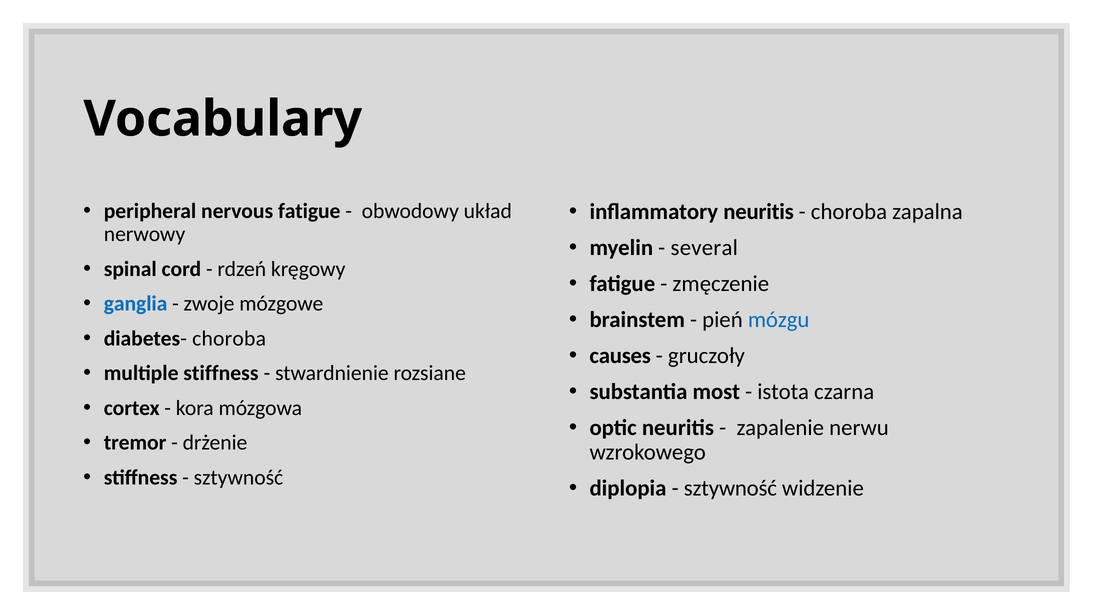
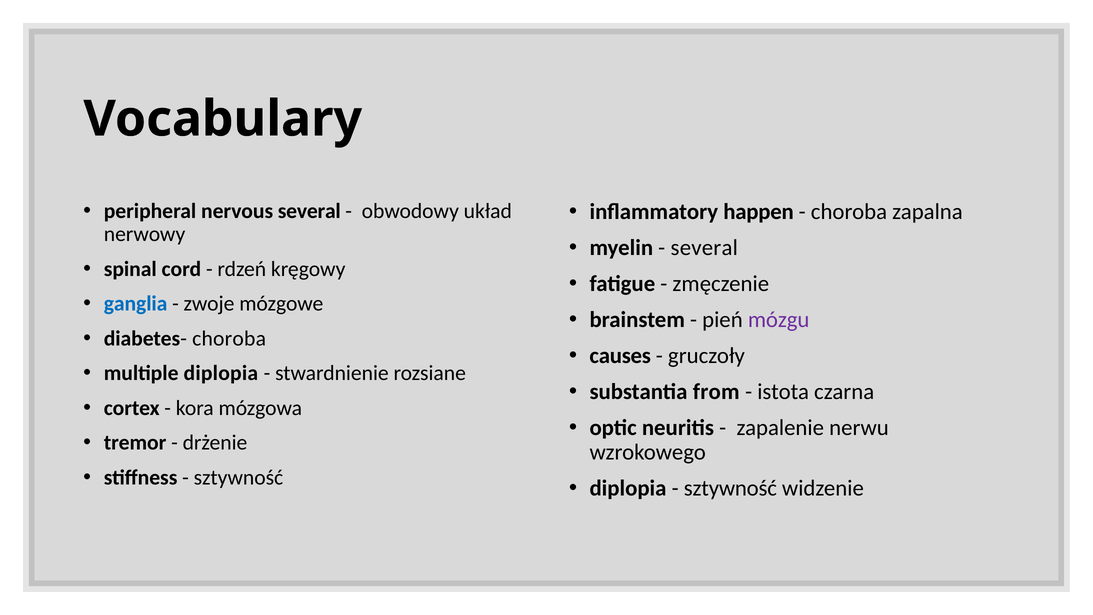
nervous fatigue: fatigue -> several (309, 211)
inflammatory neuritis: neuritis -> happen (759, 211)
mózgu colour: blue -> purple (779, 320)
multiple stiffness: stiffness -> diplopia (221, 373)
most: most -> from (716, 392)
